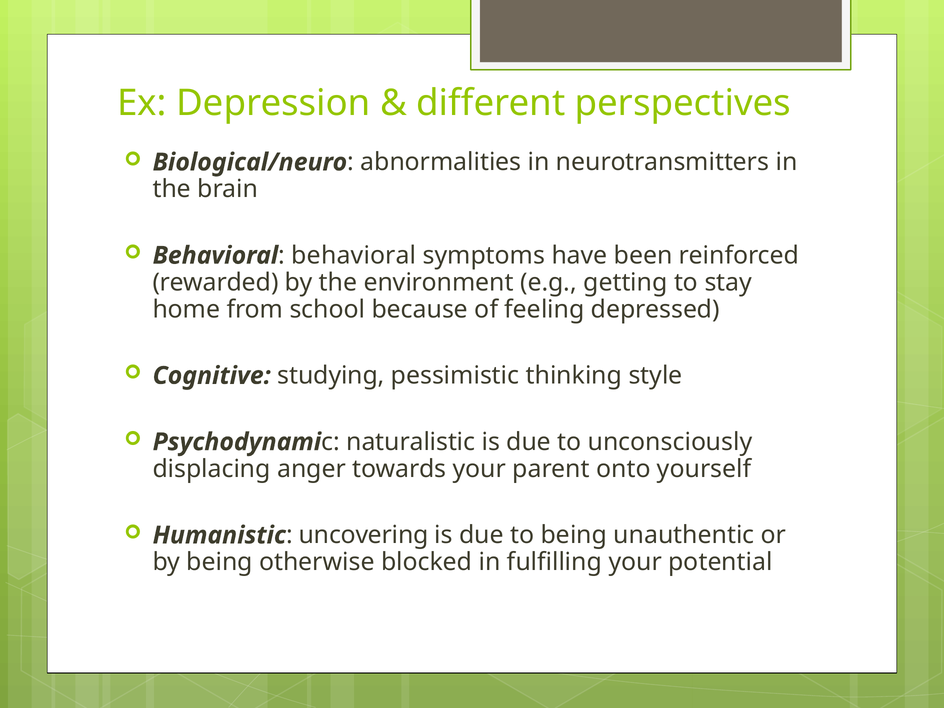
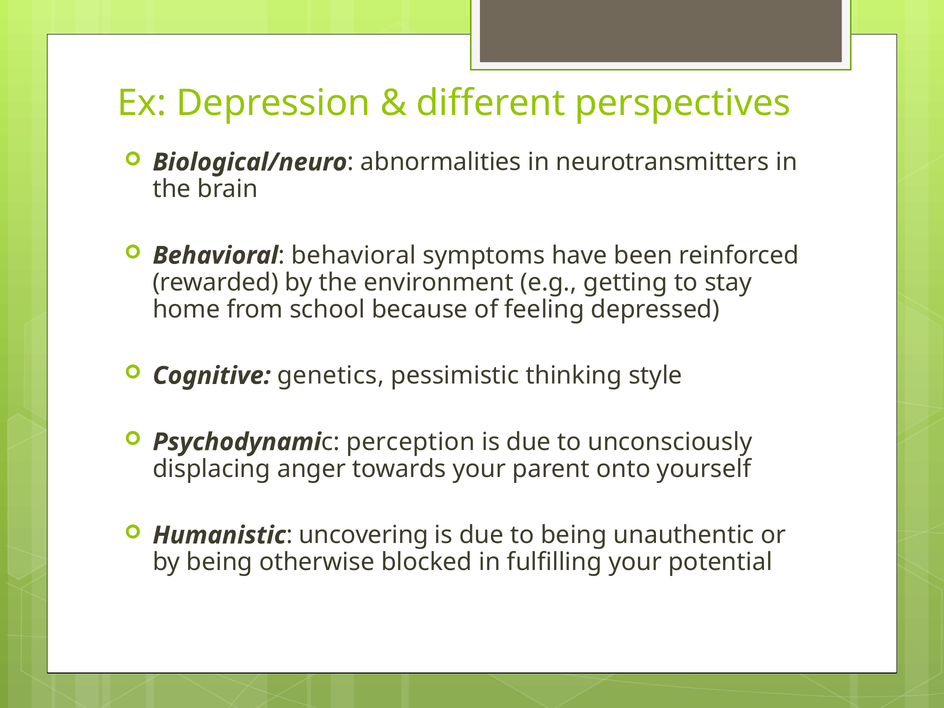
studying: studying -> genetics (331, 376)
naturalistic: naturalistic -> perception (411, 442)
